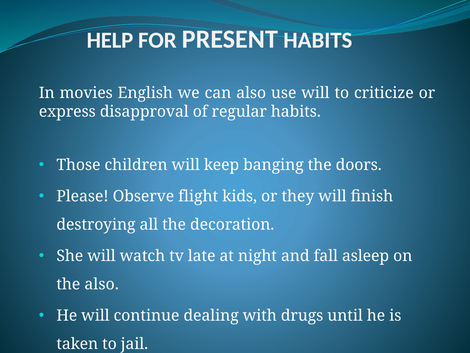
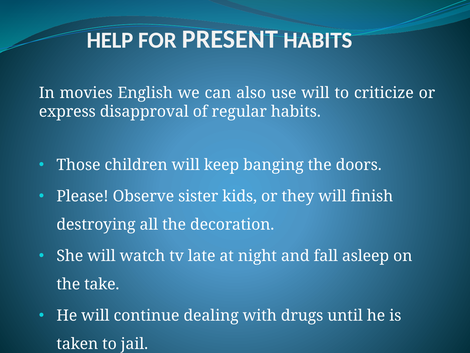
flight: flight -> sister (198, 196)
the also: also -> take (102, 284)
